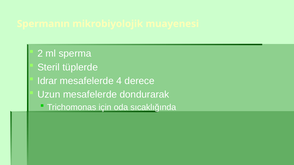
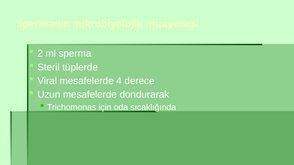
Idrar: Idrar -> Viral (47, 81)
